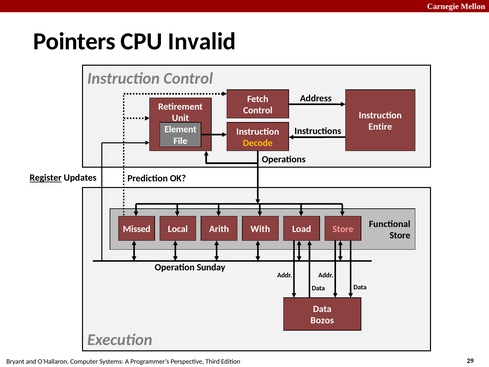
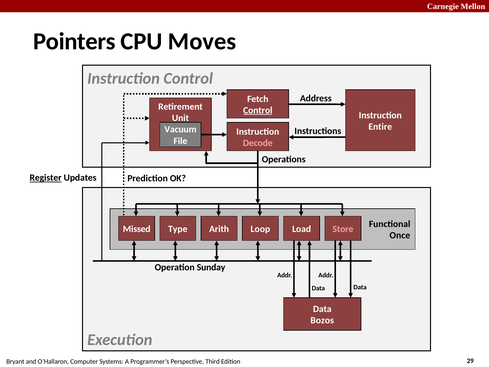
Invalid: Invalid -> Moves (202, 41)
Control underline: none -> present (258, 110)
Element: Element -> Vacuum (180, 129)
Decode colour: yellow -> pink (258, 143)
Local: Local -> Type (178, 229)
With: With -> Loop (260, 229)
Store: Store -> Once (400, 235)
